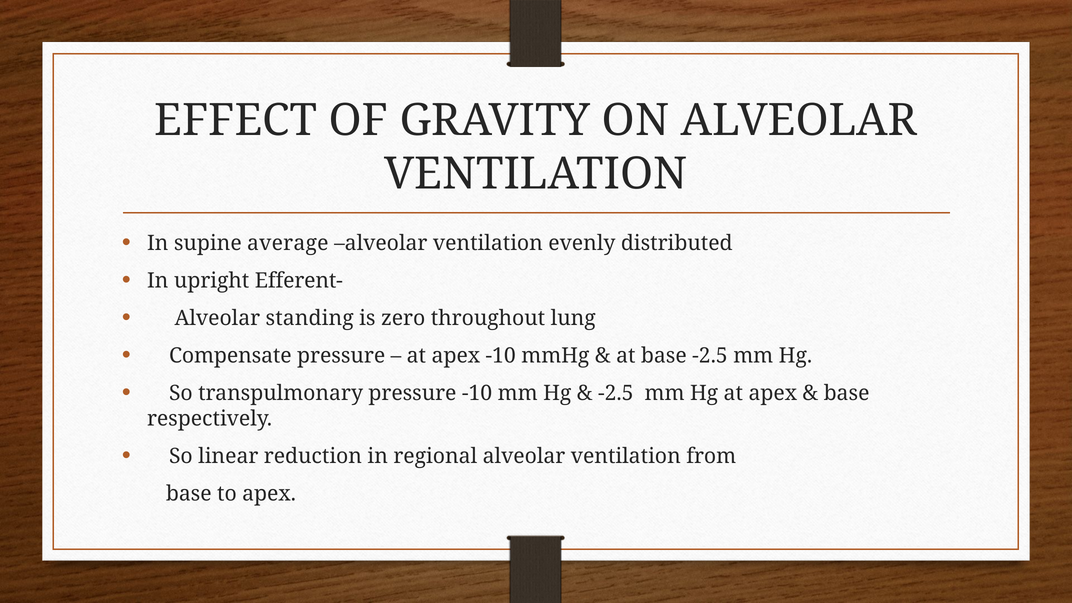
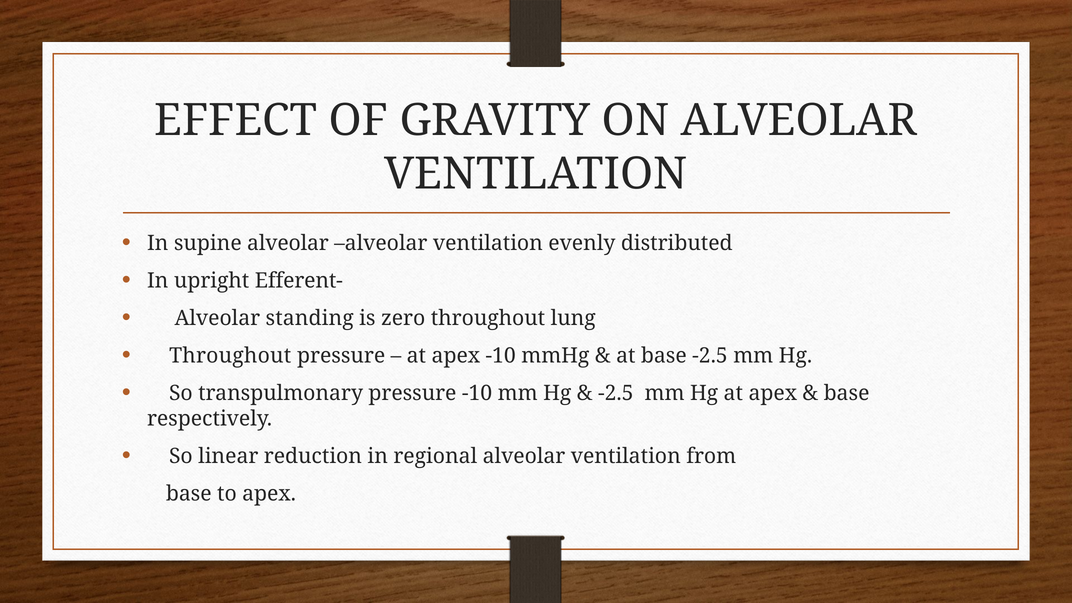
supine average: average -> alveolar (288, 243)
Compensate: Compensate -> Throughout (230, 356)
